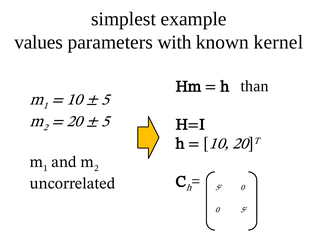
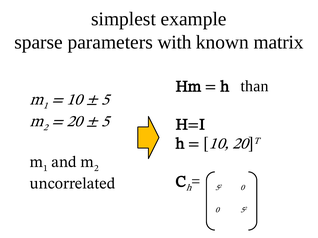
values: values -> sparse (39, 42)
kernel: kernel -> matrix (279, 42)
